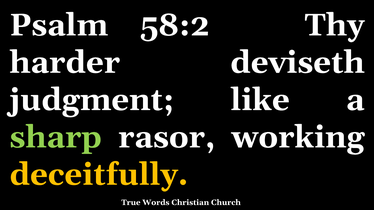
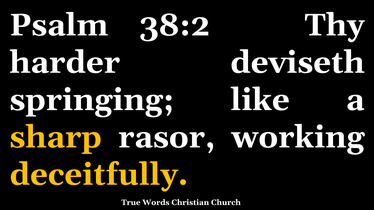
58:2: 58:2 -> 38:2 (175, 25)
judgment: judgment -> springing (92, 100)
sharp colour: light green -> yellow (56, 137)
